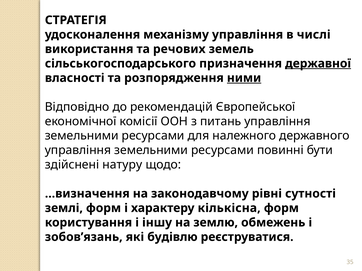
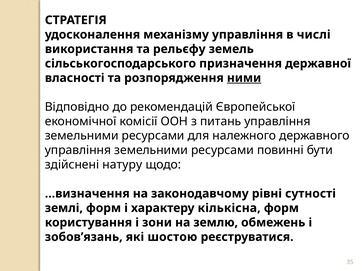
речових: речових -> рельєфу (179, 49)
державної underline: present -> none (318, 64)
іншу: іншу -> зони (157, 223)
будівлю: будівлю -> шостою (172, 237)
